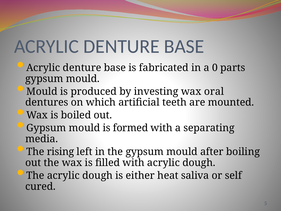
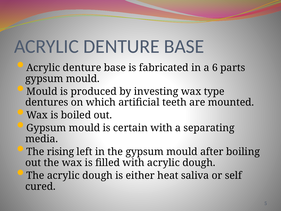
0: 0 -> 6 (215, 68)
oral: oral -> type (214, 91)
formed: formed -> certain (130, 128)
